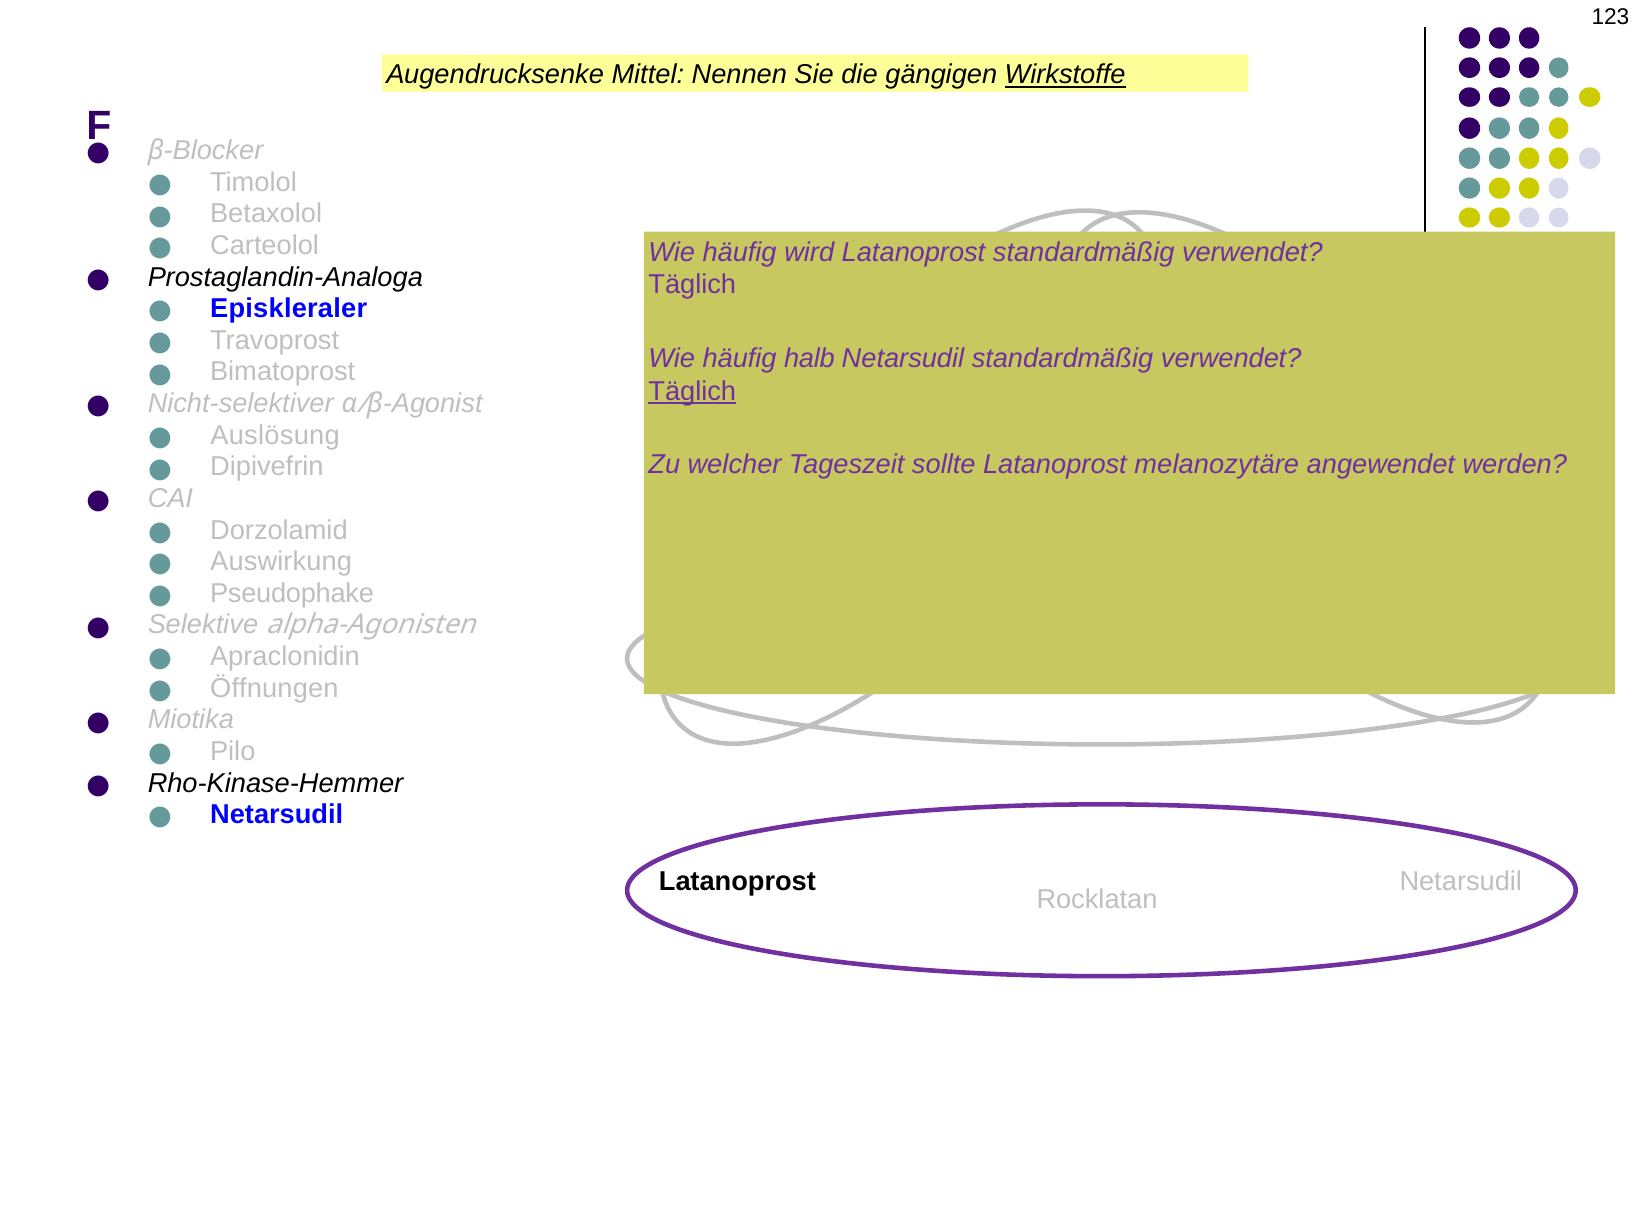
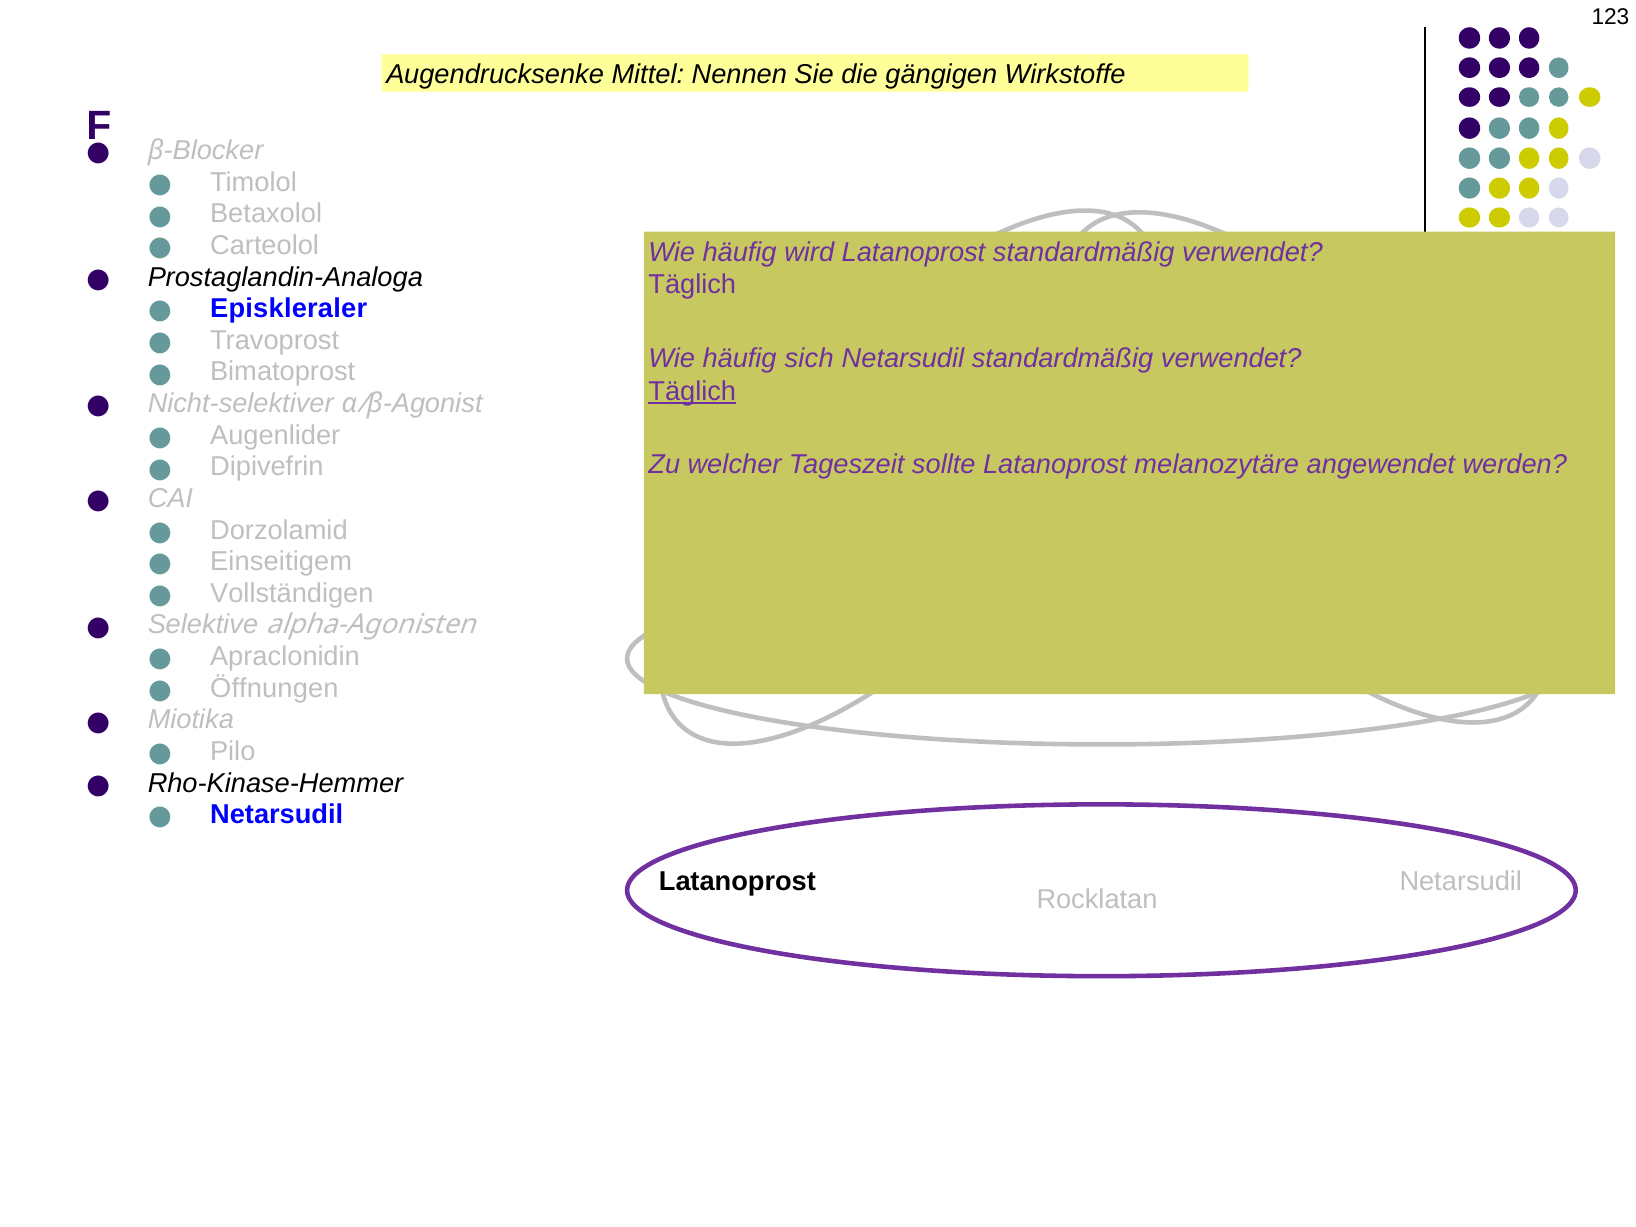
Wirkstoffe underline: present -> none (1065, 75)
halb: halb -> sich (809, 358)
Auslösung: Auslösung -> Augenlider (275, 435)
Auswirkung: Auswirkung -> Einseitigem (281, 562)
Pseudophake: Pseudophake -> Vollständigen (292, 593)
